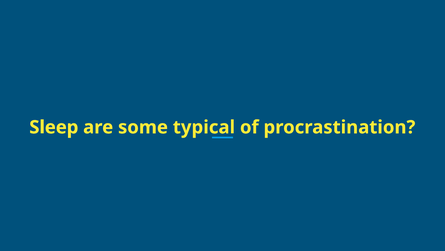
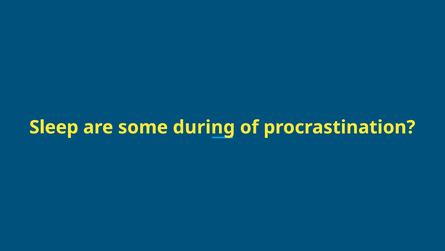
typical: typical -> during (204, 127)
